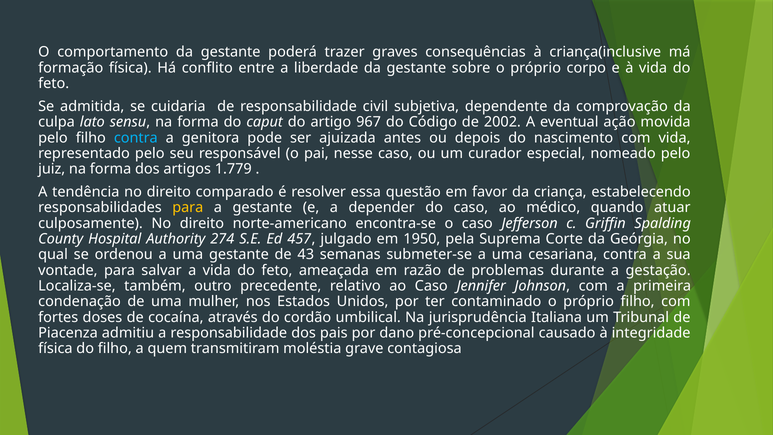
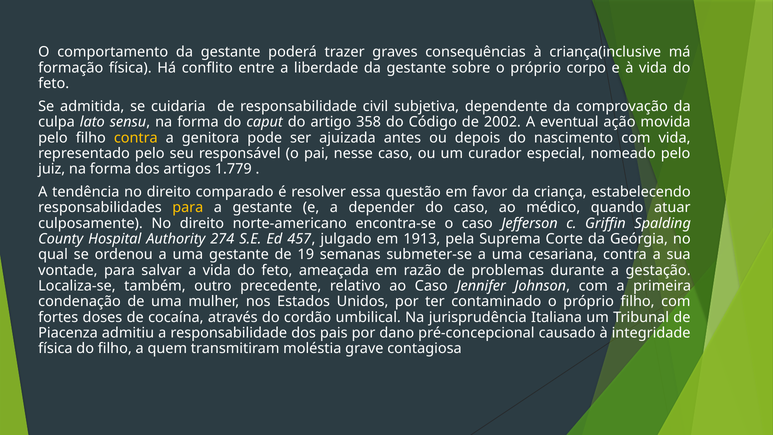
967: 967 -> 358 (369, 122)
contra colour: light blue -> yellow (136, 138)
1950: 1950 -> 1913 (422, 239)
43: 43 -> 19 (306, 255)
